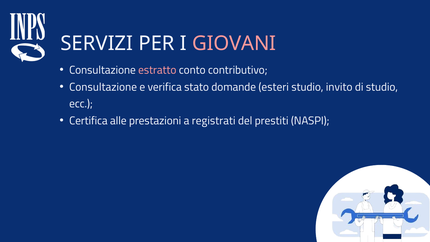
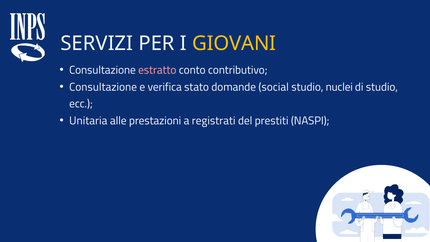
GIOVANI colour: pink -> yellow (234, 43)
esteri: esteri -> social (274, 87)
invito: invito -> nuclei (339, 87)
Certifica: Certifica -> Unitaria (88, 121)
